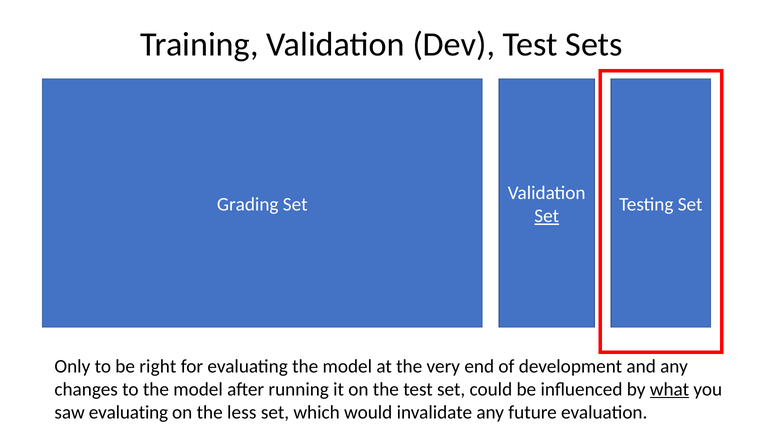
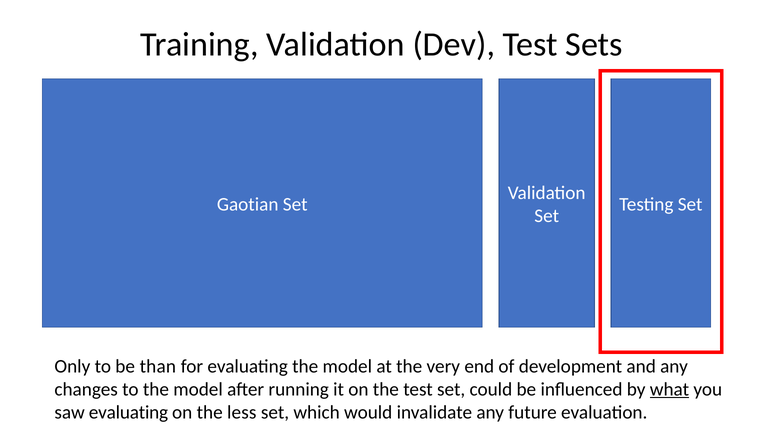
Grading: Grading -> Gaotian (248, 204)
Set underline: present -> none (547, 216)
right: right -> than (158, 366)
